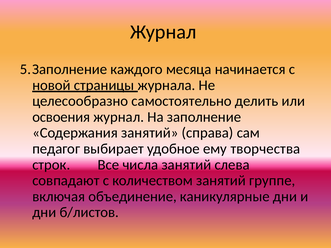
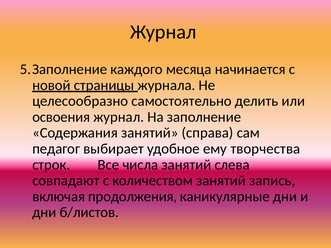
группе: группе -> запись (272, 181)
объединение: объединение -> продолжения (133, 197)
